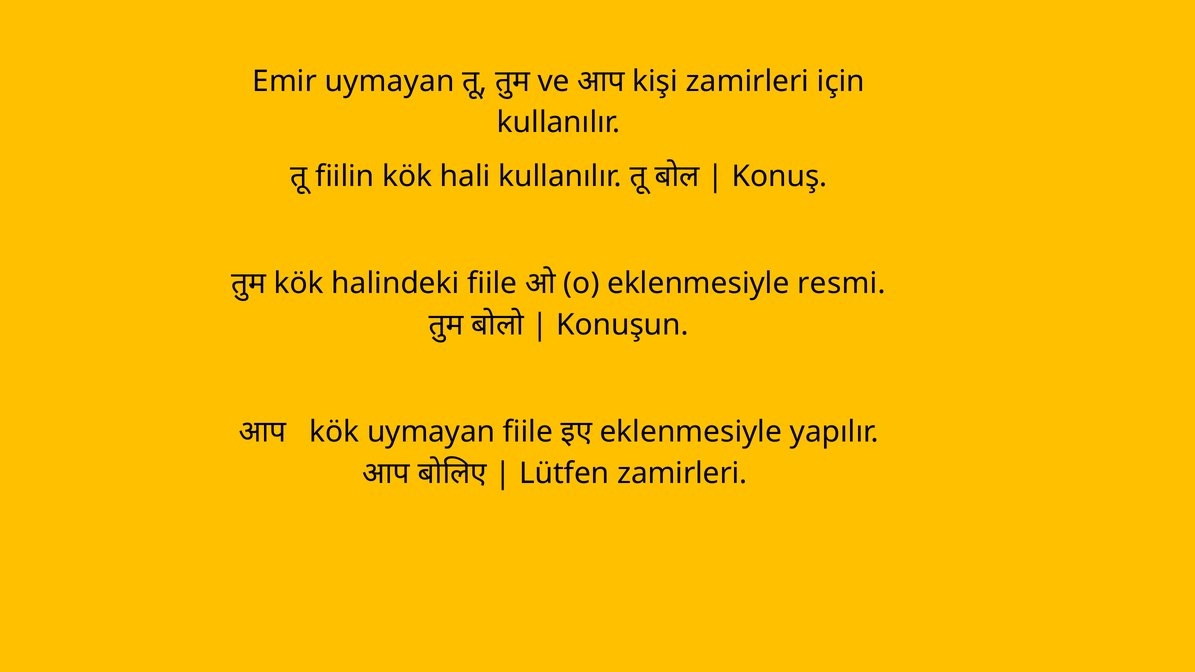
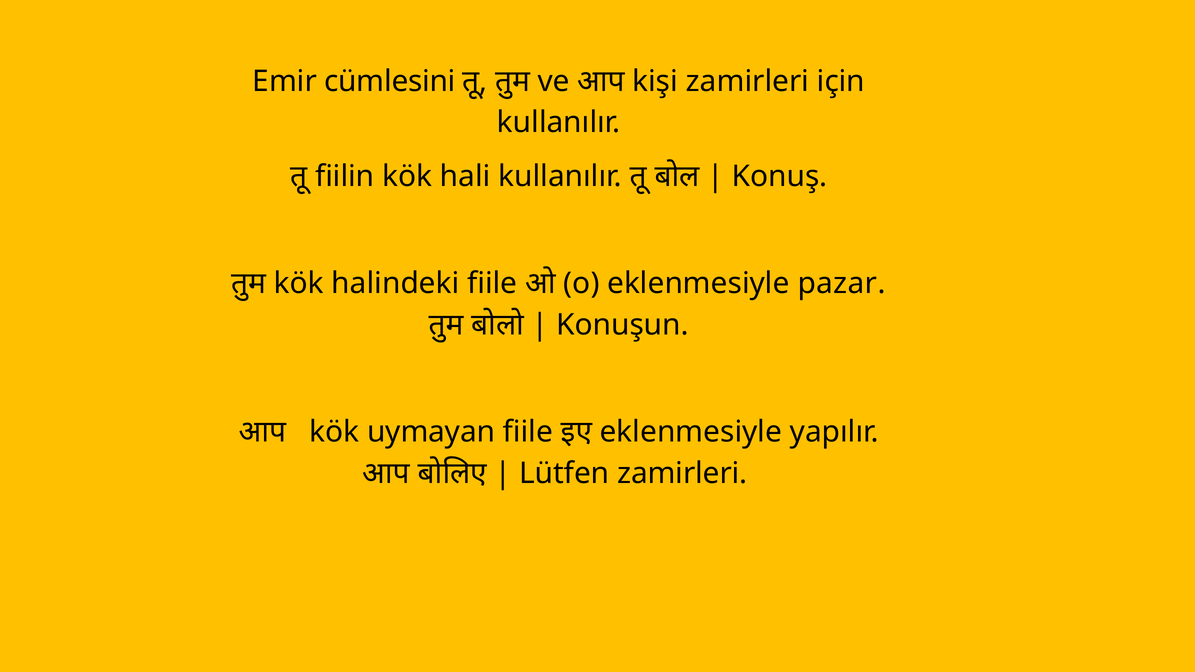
Emir uymayan: uymayan -> cümlesini (390, 81)
resmi: resmi -> pazar (842, 284)
